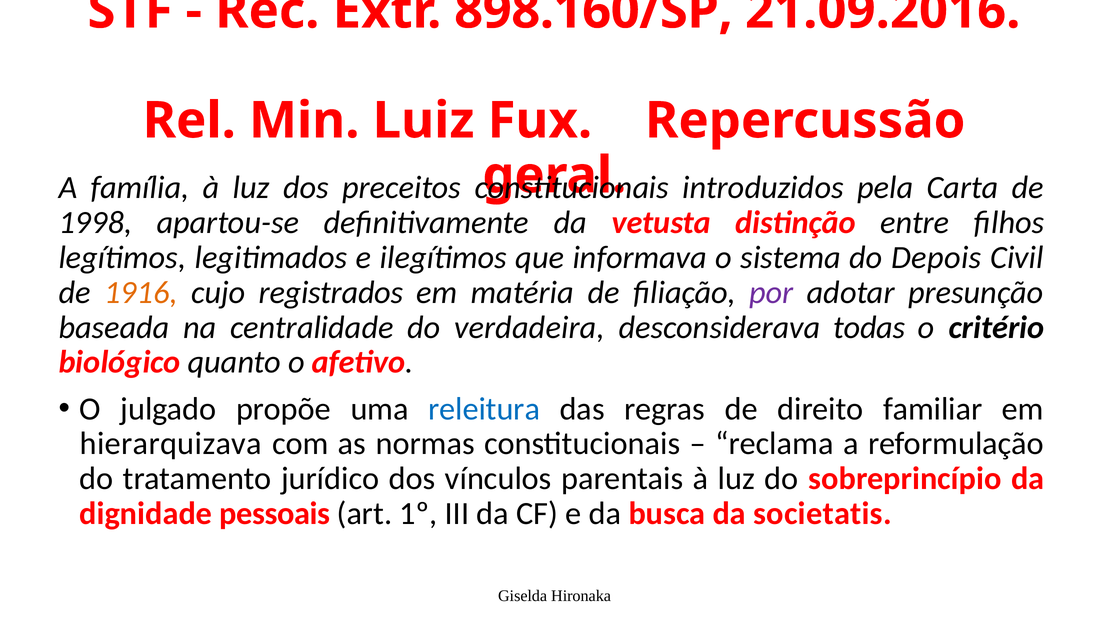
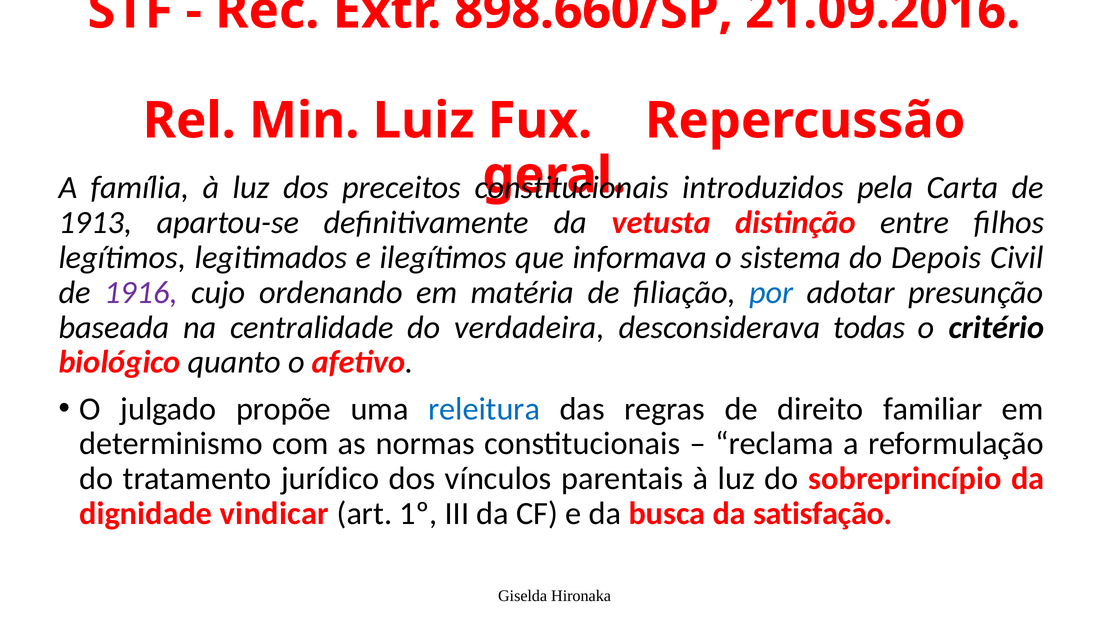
898.160/SP: 898.160/SP -> 898.660/SP (593, 11)
1998: 1998 -> 1913 (95, 222)
1916 colour: orange -> purple (141, 292)
registrados: registrados -> ordenando (331, 292)
por colour: purple -> blue (771, 292)
hierarquizava: hierarquizava -> determinismo (171, 444)
pessoais: pessoais -> vindicar (274, 514)
societatis: societatis -> satisfação (823, 514)
